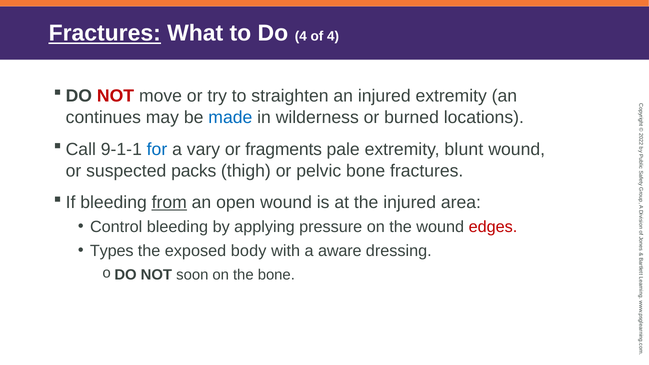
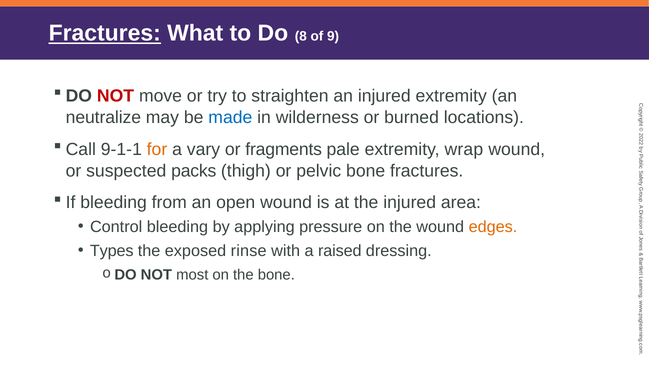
Do 4: 4 -> 8 (301, 36)
of 4: 4 -> 9 (333, 36)
continues: continues -> neutralize (103, 118)
for colour: blue -> orange (157, 149)
blunt: blunt -> wrap (464, 149)
from underline: present -> none (169, 203)
edges colour: red -> orange (493, 227)
body: body -> rinse (249, 251)
aware: aware -> raised (340, 251)
soon: soon -> most (192, 275)
